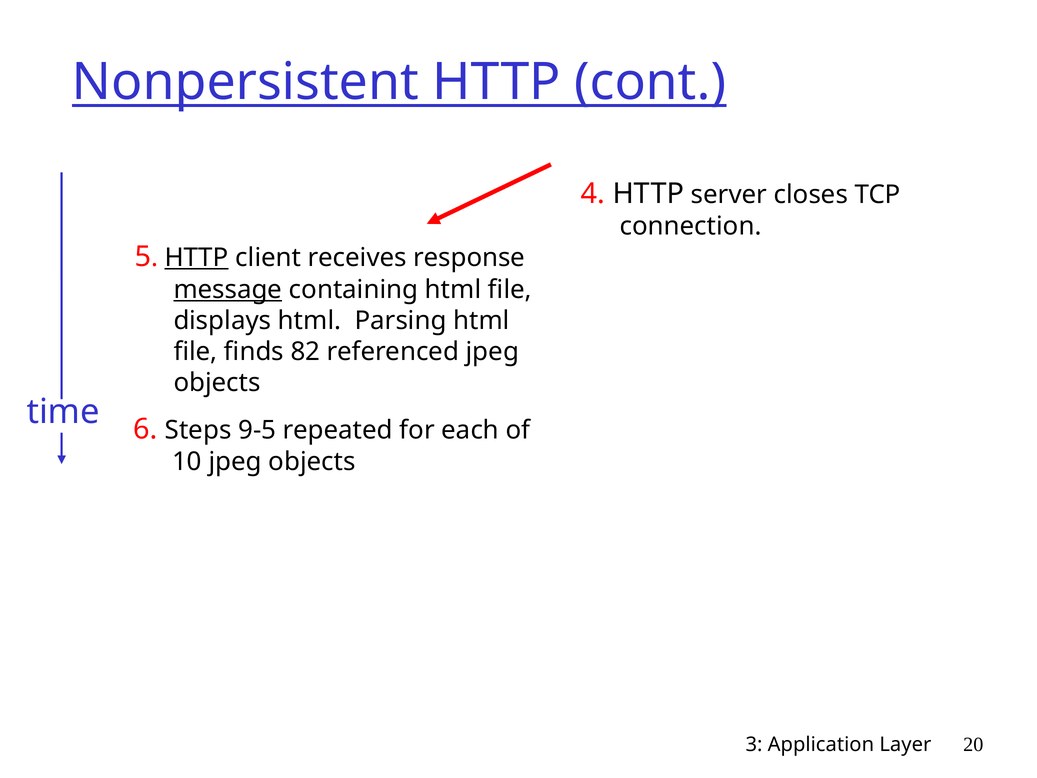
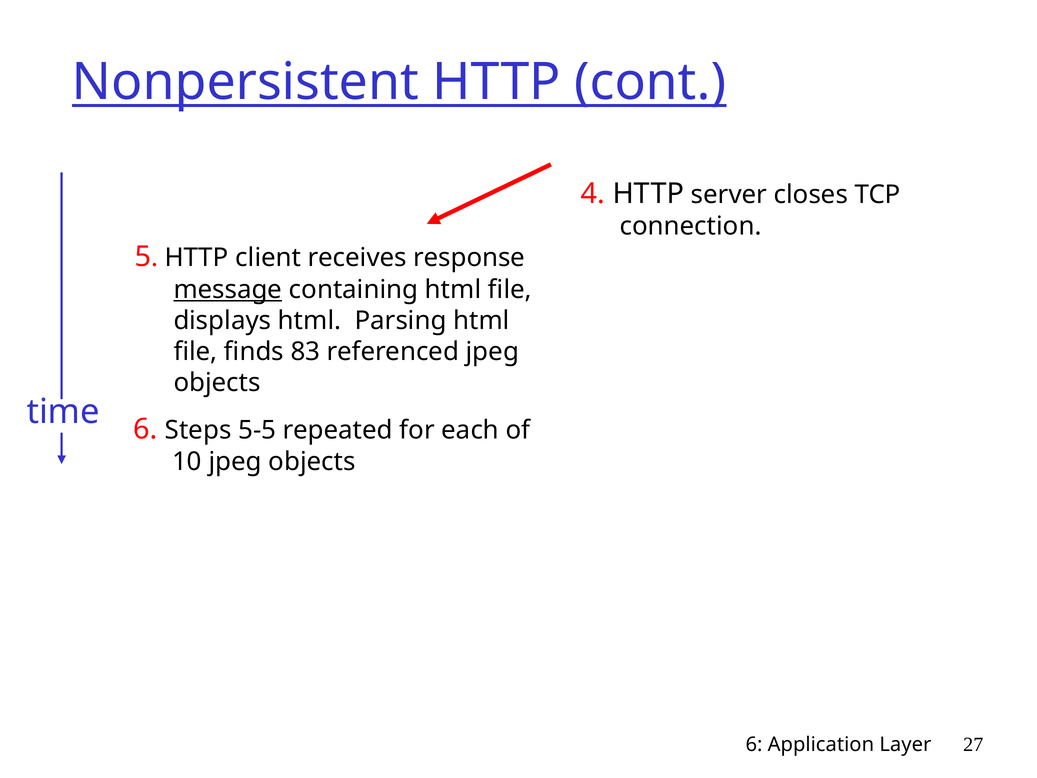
HTTP underline: present -> none (197, 258)
82: 82 -> 83 (305, 352)
9-5: 9-5 -> 5-5 (257, 430)
3: 3 -> 6 (754, 745)
20: 20 -> 27 (973, 745)
